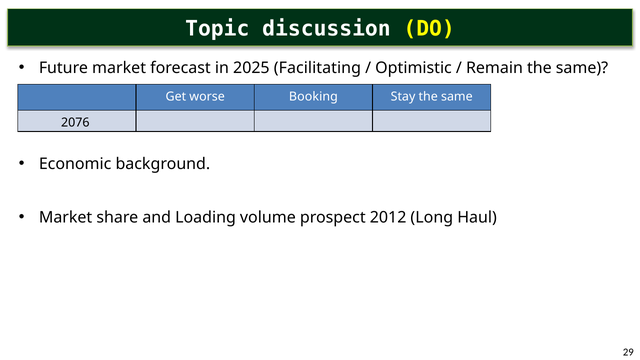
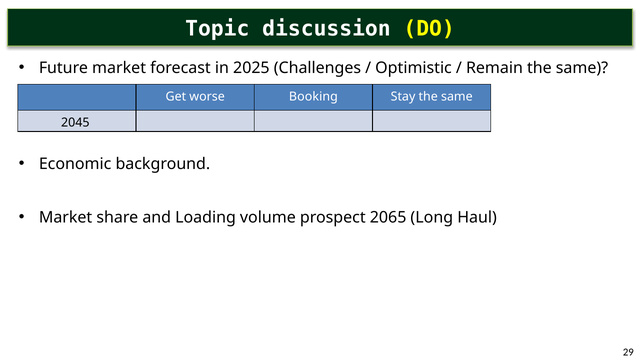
Facilitating: Facilitating -> Challenges (317, 68)
2076: 2076 -> 2045 (75, 123)
2012: 2012 -> 2065 (388, 217)
